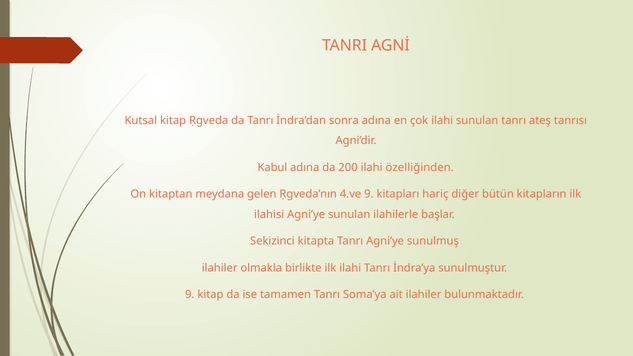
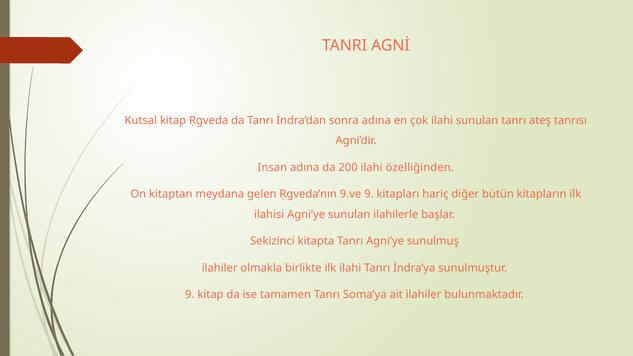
Kabul: Kabul -> Insan (272, 167)
4.ve: 4.ve -> 9.ve (351, 194)
